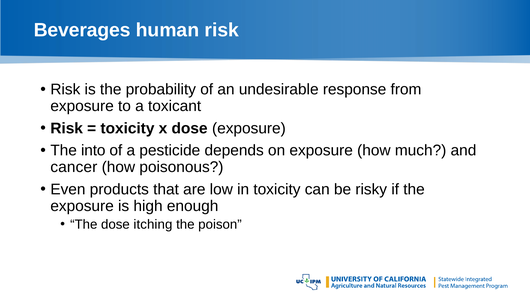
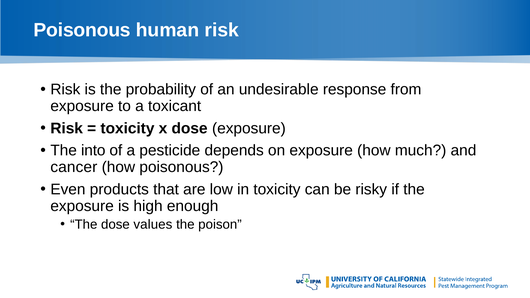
Beverages: Beverages -> Poisonous (82, 30)
itching: itching -> values (153, 224)
